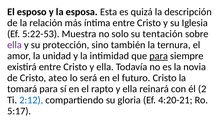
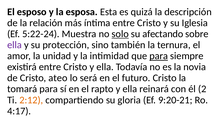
5:22-53: 5:22-53 -> 5:22-24 (41, 34)
solo underline: none -> present (120, 34)
tentación: tentación -> afectando (163, 34)
2:12 colour: blue -> orange (31, 100)
4:20-21: 4:20-21 -> 9:20-21 (175, 100)
5:17: 5:17 -> 4:17 (19, 111)
